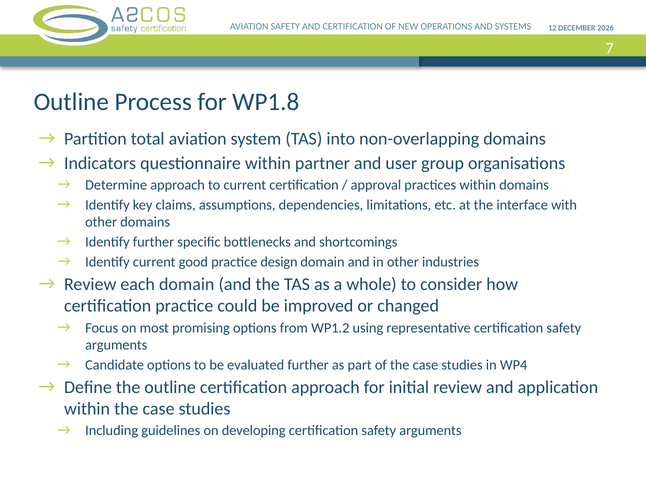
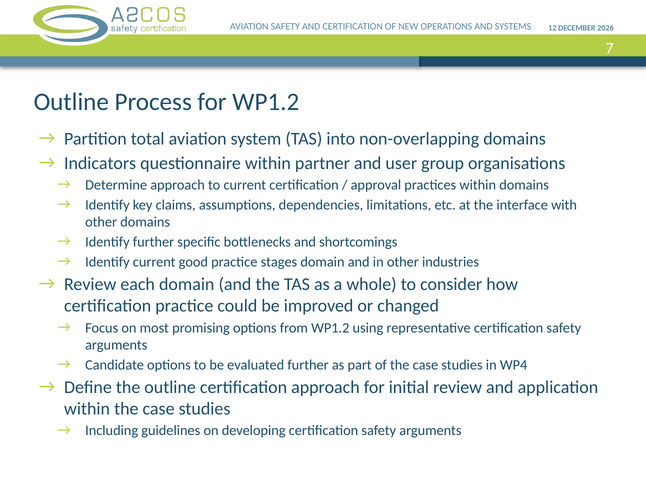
for WP1.8: WP1.8 -> WP1.2 (266, 102)
design: design -> stages (279, 262)
